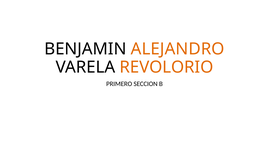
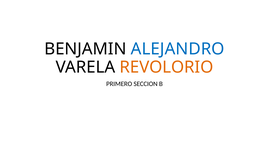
ALEJANDRO colour: orange -> blue (178, 49)
